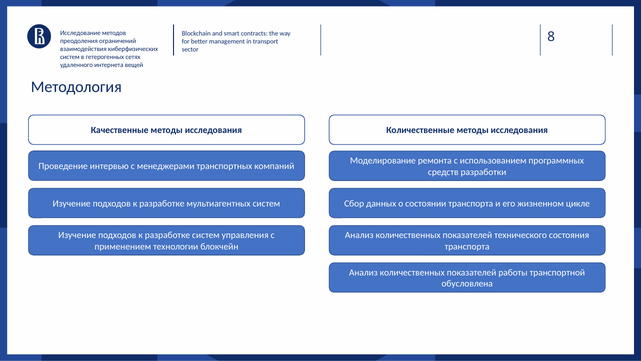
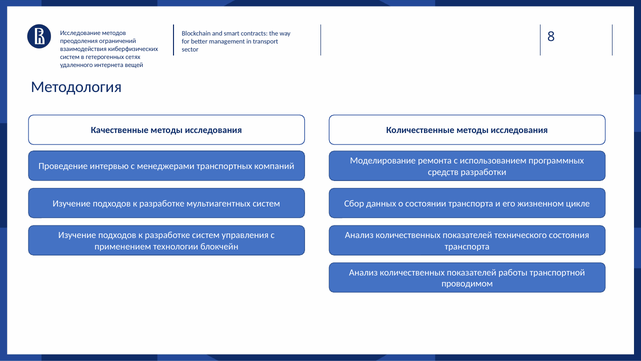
обусловлена: обусловлена -> проводимом (467, 283)
